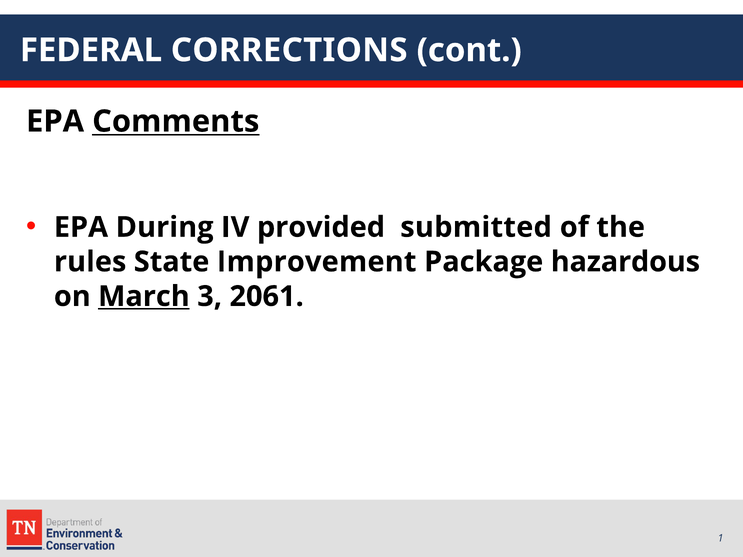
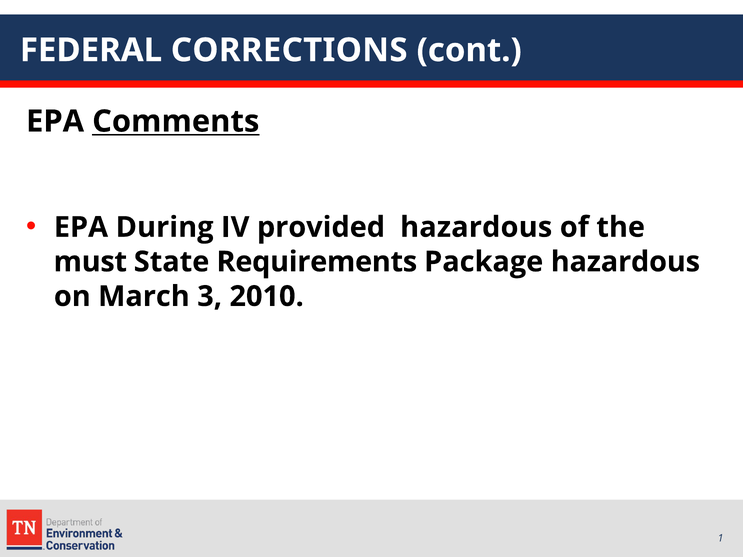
provided submitted: submitted -> hazardous (476, 227)
rules: rules -> must (90, 262)
Improvement: Improvement -> Requirements (317, 262)
March underline: present -> none (144, 297)
2061: 2061 -> 2010 (267, 297)
